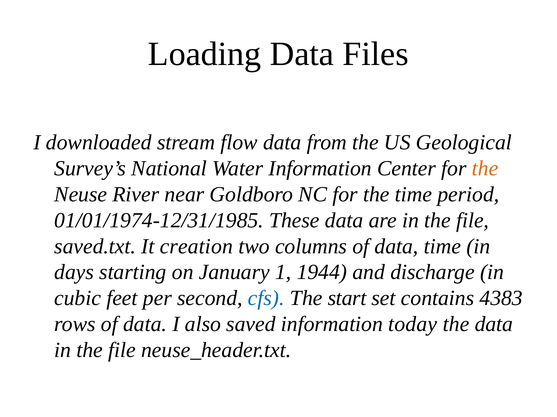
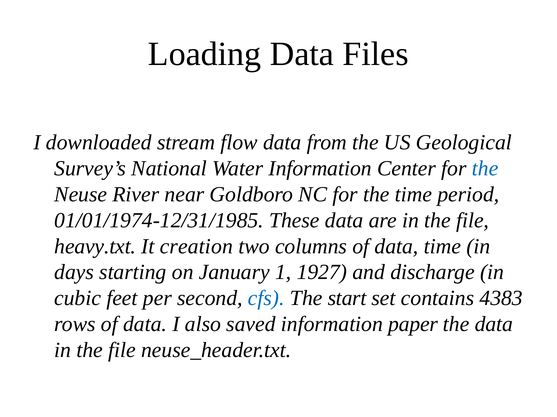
the colour: orange -> blue (485, 169)
saved.txt: saved.txt -> heavy.txt (95, 247)
1944: 1944 -> 1927 (322, 273)
today: today -> paper (413, 325)
